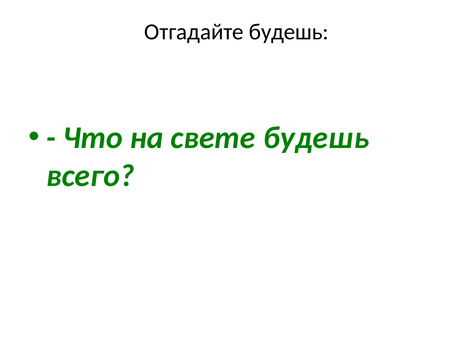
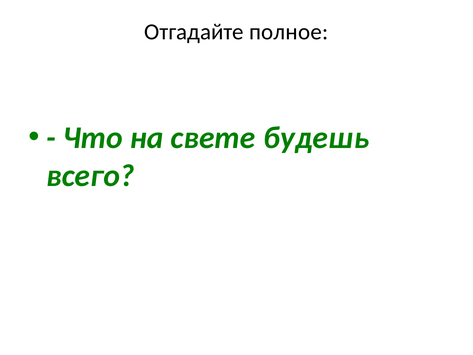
Отгадайте будешь: будешь -> полное (289, 32)
